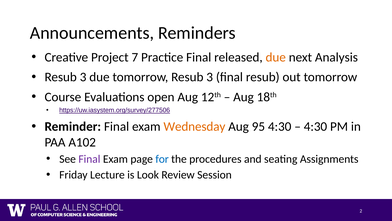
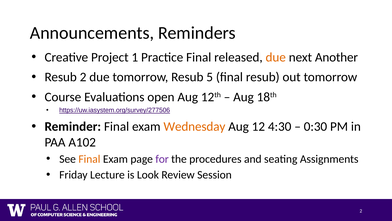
7: 7 -> 1 (135, 57)
Analysis: Analysis -> Another (336, 57)
3: 3 -> 2 (83, 77)
tomorrow Resub 3: 3 -> 5 (210, 77)
95: 95 -> 12 (258, 126)
4:30: 4:30 -> 0:30 (315, 126)
Final colour: purple -> orange (89, 159)
for colour: blue -> purple (162, 159)
